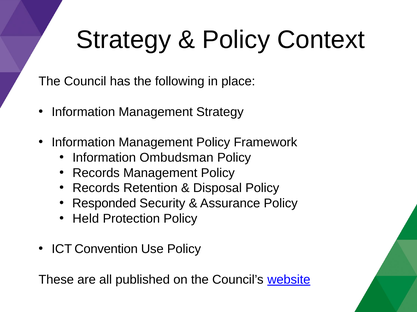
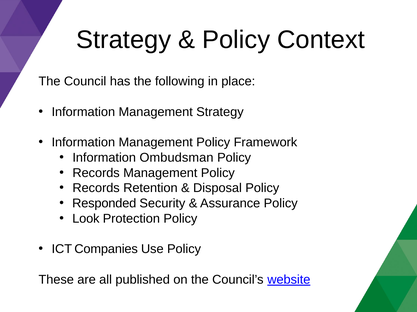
Held: Held -> Look (86, 219)
Convention: Convention -> Companies (106, 250)
